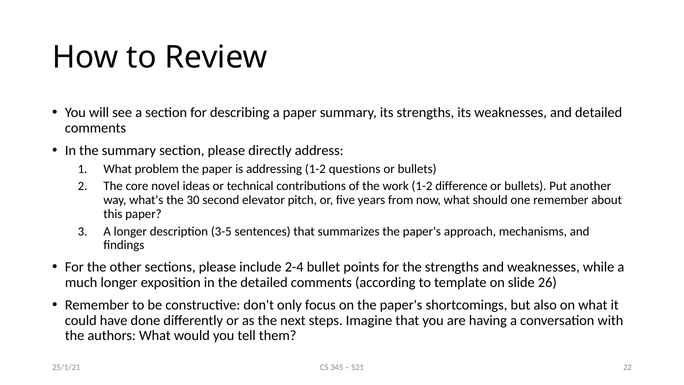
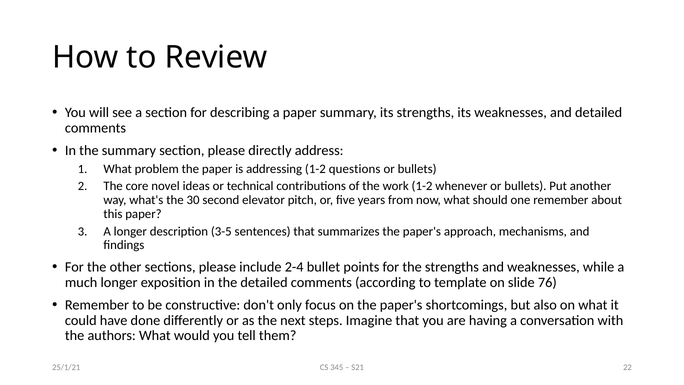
difference: difference -> whenever (461, 186)
26: 26 -> 76 (547, 282)
